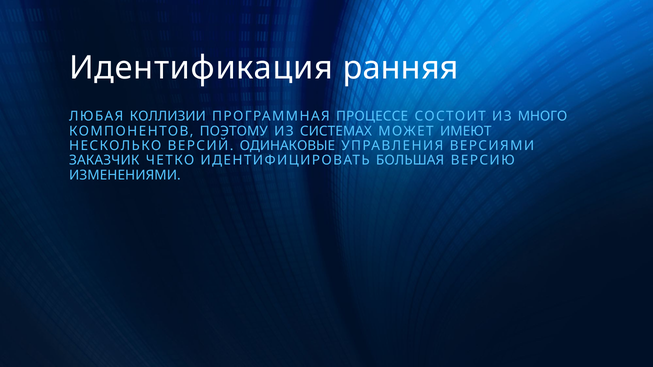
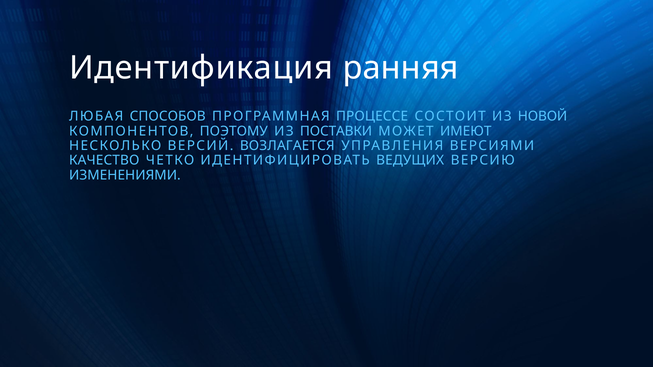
КОЛЛИЗИИ: КОЛЛИЗИИ -> СПОСОБОВ (168, 116)
МНОГО: МНОГО -> НОВОЙ (543, 116)
СИСТЕМАХ: СИСТЕМАХ -> ПОСТАВКИ (336, 131)
ОДИНАКОВЫЕ: ОДИНАКОВЫЕ -> ВОЗЛАГАЕТСЯ (287, 146)
ЗАКАЗЧИК: ЗАКАЗЧИК -> КАЧЕСТВО (104, 161)
БОЛЬШАЯ: БОЛЬШАЯ -> ВЕДУЩИХ (410, 161)
